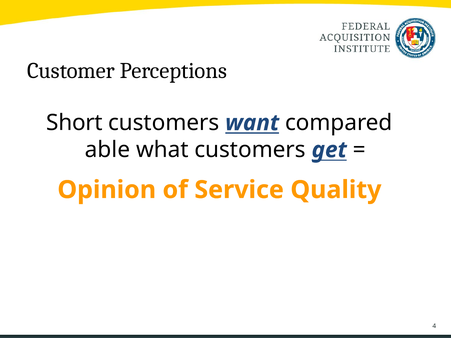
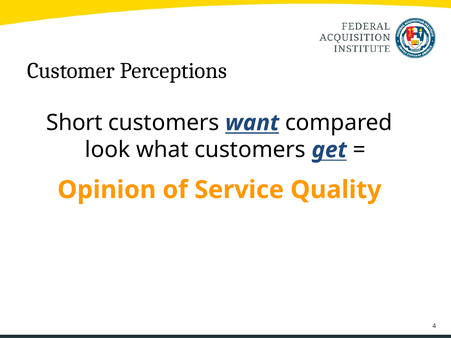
able: able -> look (108, 150)
